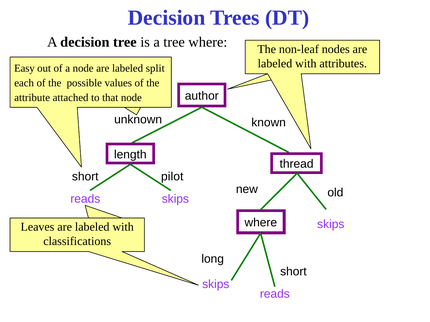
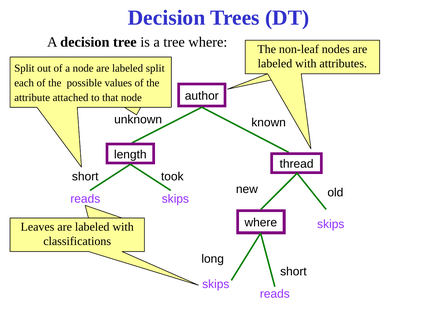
Easy: Easy -> Split (24, 68)
pilot: pilot -> took (172, 177)
